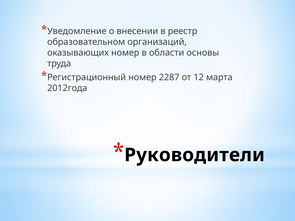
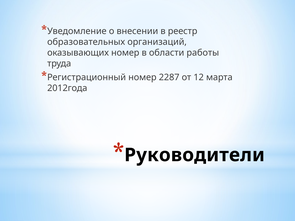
образовательном: образовательном -> образовательных (86, 42)
основы: основы -> работы (203, 53)
